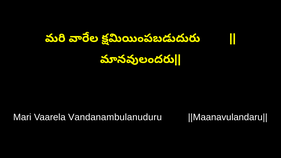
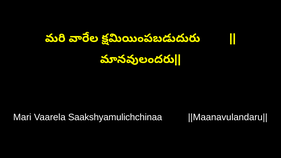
Vandanambulanuduru: Vandanambulanuduru -> Saakshyamulichchinaa (115, 117)
